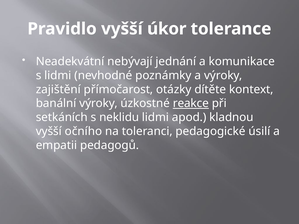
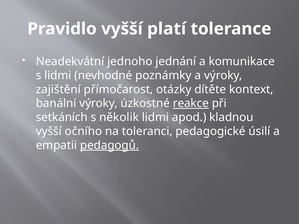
úkor: úkor -> platí (167, 29)
nebývají: nebývají -> jednoho (130, 62)
neklidu: neklidu -> několik (119, 117)
pedagogů underline: none -> present (110, 145)
